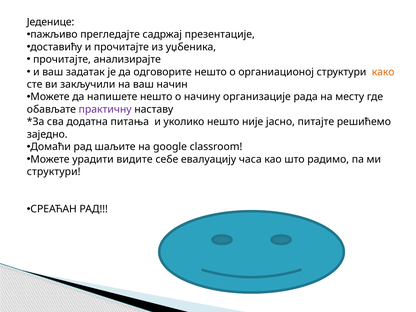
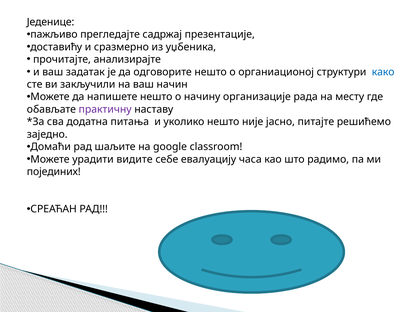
и прочитајте: прочитајте -> сразмерно (121, 47)
како colour: orange -> blue (383, 72)
структури: структури -> појединих (54, 172)
